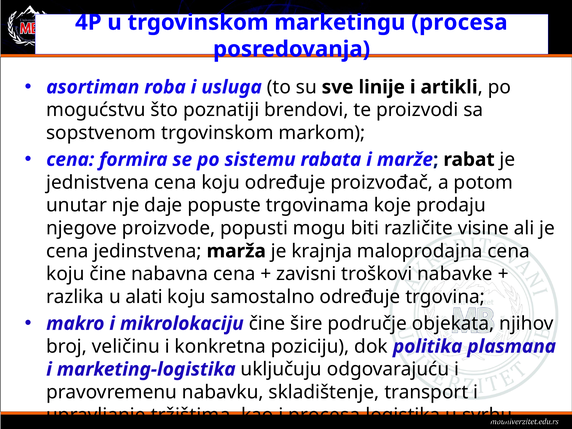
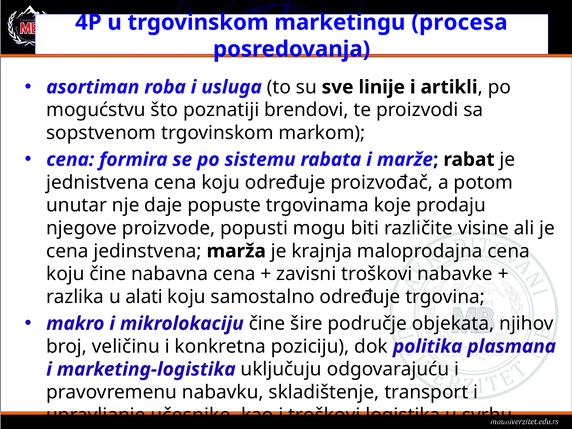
tržištima: tržištima -> učesnike (193, 415)
i procesa: procesa -> troškovi (324, 415)
